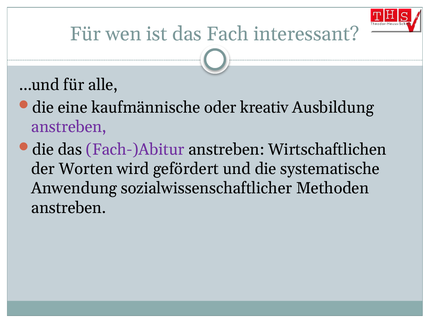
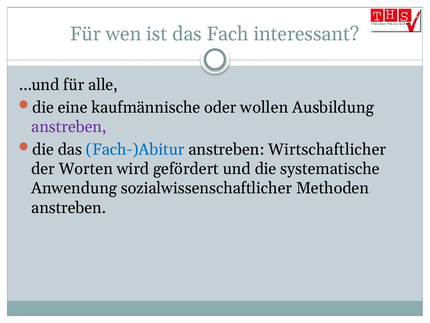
kreativ: kreativ -> wollen (264, 107)
Fach-)Abitur colour: purple -> blue (135, 149)
Wirtschaftlichen: Wirtschaftlichen -> Wirtschaftlicher (327, 149)
